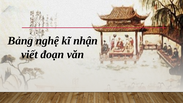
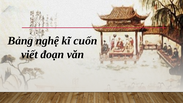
nhận: nhận -> cuốn (85, 41)
